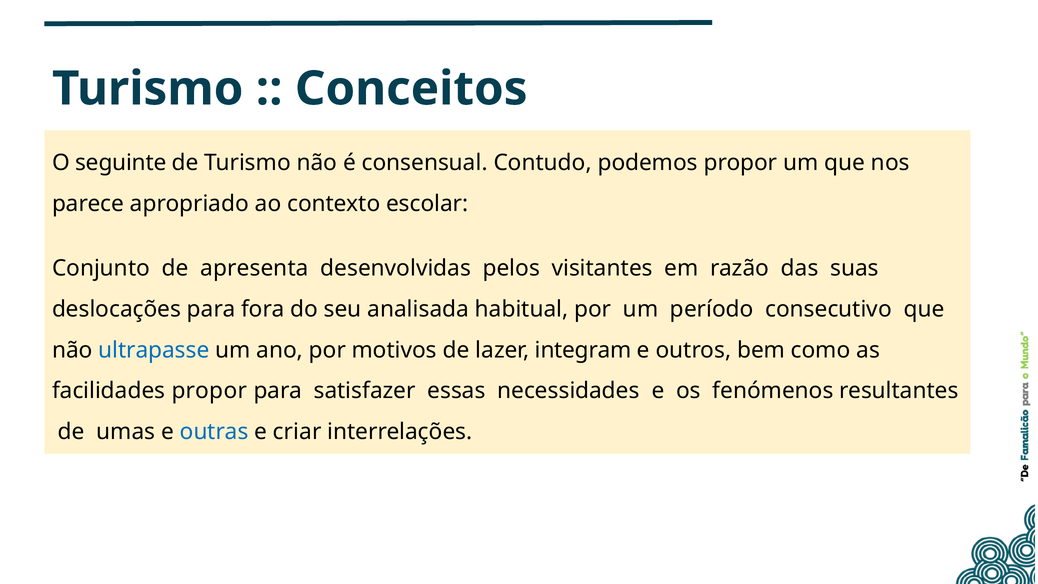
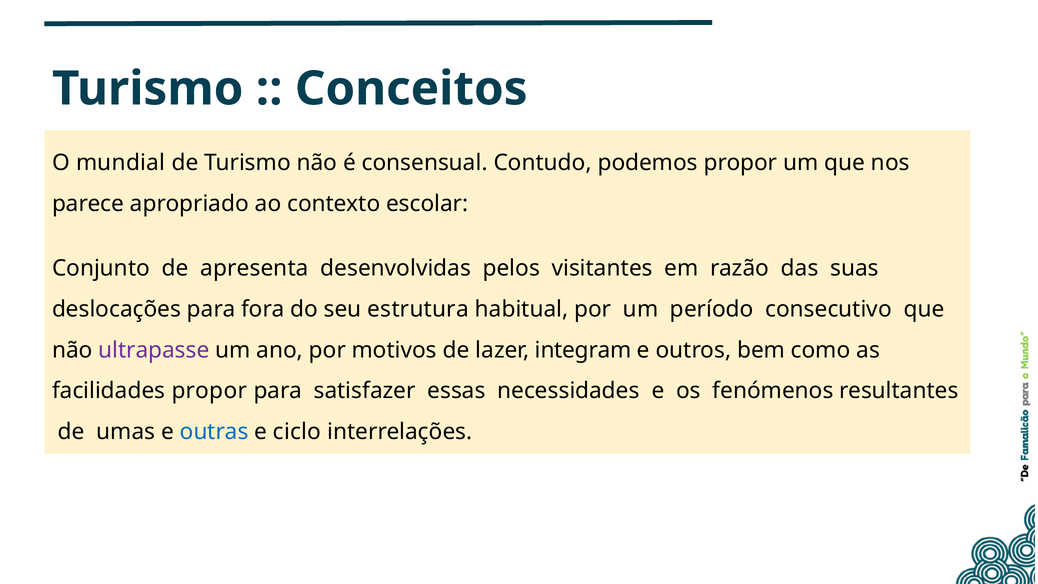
seguinte: seguinte -> mundial (121, 163)
analisada: analisada -> estrutura (418, 309)
ultrapasse colour: blue -> purple (154, 350)
criar: criar -> ciclo (297, 432)
